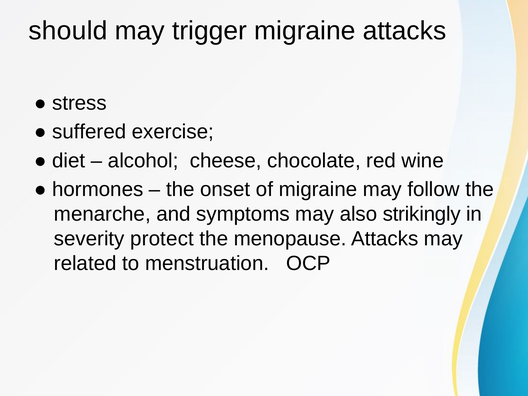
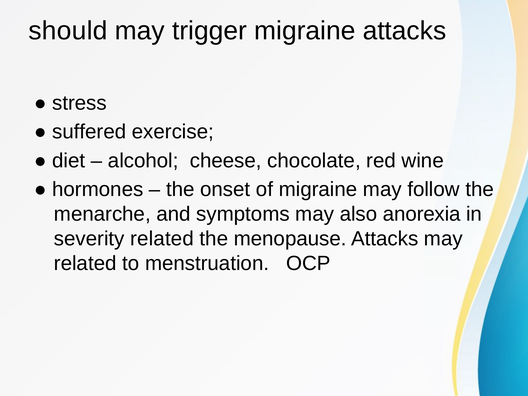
strikingly: strikingly -> anorexia (422, 214)
severity protect: protect -> related (162, 239)
